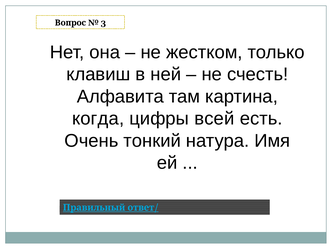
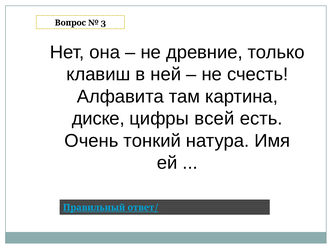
жестком: жестком -> древние (204, 52)
когда: когда -> диске (98, 119)
